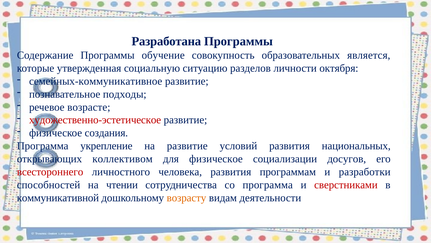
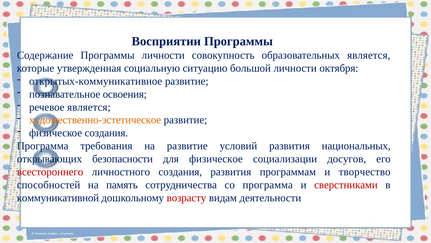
Разработана: Разработана -> Восприятии (166, 41)
Программы обучение: обучение -> личности (163, 55)
разделов: разделов -> большой (250, 68)
семейных-коммуникативное: семейных-коммуникативное -> открытых-коммуникативное (96, 81)
подходы: подходы -> освоения (125, 94)
речевое возрасте: возрасте -> является (89, 107)
художественно-эстетическое colour: red -> orange (95, 120)
укрепление: укрепление -> требования (106, 146)
коллективом: коллективом -> безопасности (123, 159)
личностного человека: человека -> создания (180, 172)
разработки: разработки -> творчество (365, 172)
чтении: чтении -> память (122, 184)
возрасту colour: orange -> red (187, 197)
